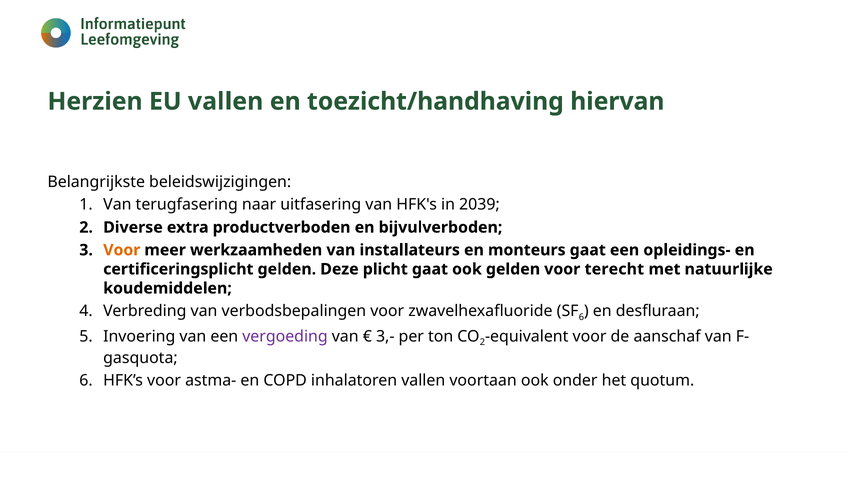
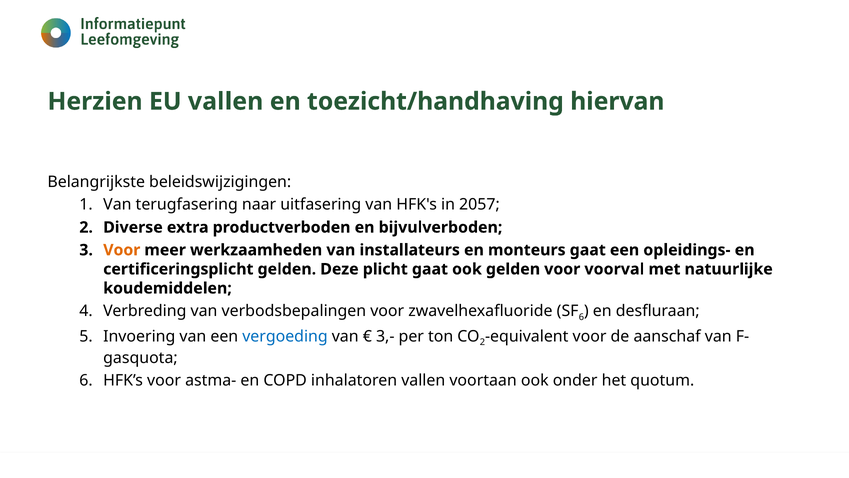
2039: 2039 -> 2057 (479, 205)
terecht: terecht -> voorval (614, 269)
vergoeding colour: purple -> blue (285, 336)
